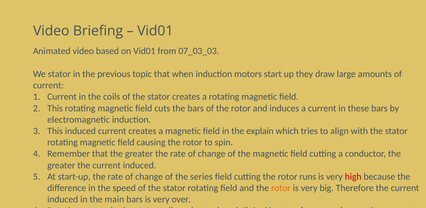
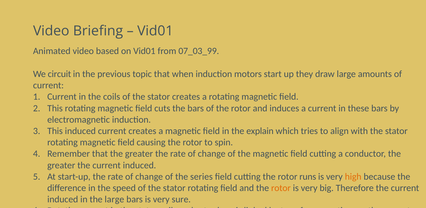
07_03_03: 07_03_03 -> 07_03_99 (199, 51)
We stator: stator -> circuit (59, 74)
high colour: red -> orange (353, 177)
the main: main -> large (114, 200)
very over: over -> sure (181, 200)
